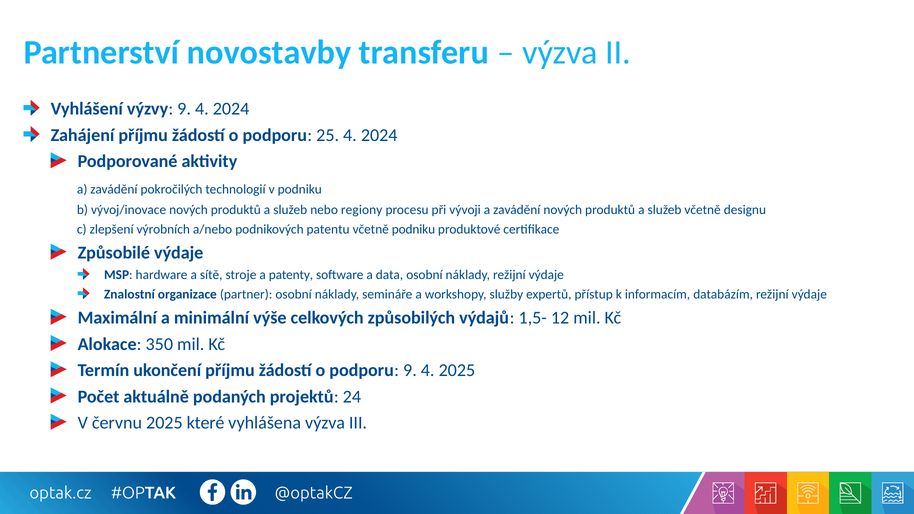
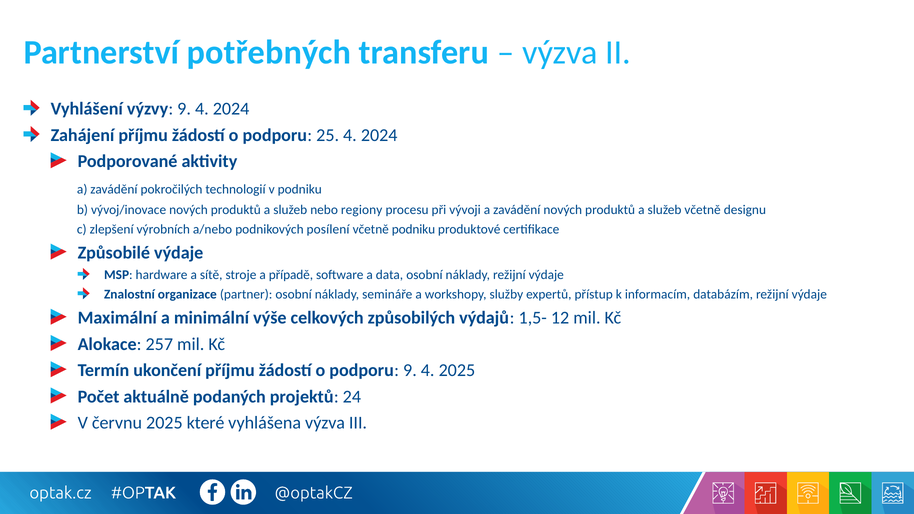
novostavby: novostavby -> potřebných (269, 52)
patentu: patentu -> posílení (328, 229)
patenty: patenty -> případě (291, 275)
350: 350 -> 257 (159, 344)
